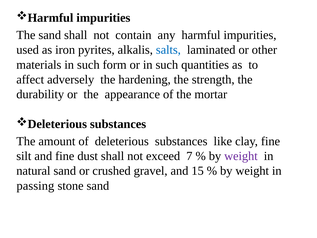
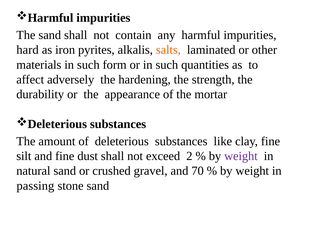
used: used -> hard (28, 50)
salts colour: blue -> orange (168, 50)
7: 7 -> 2 (189, 156)
15: 15 -> 70 (198, 171)
